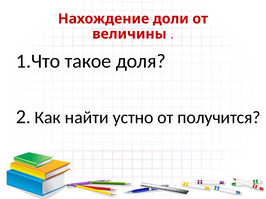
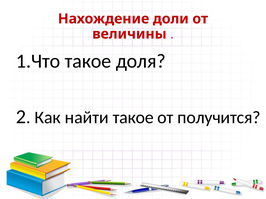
найти устно: устно -> такое (133, 118)
